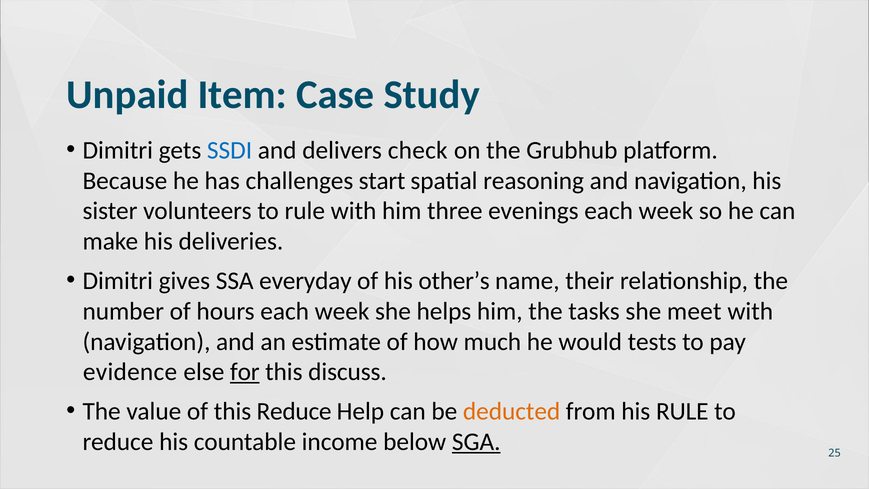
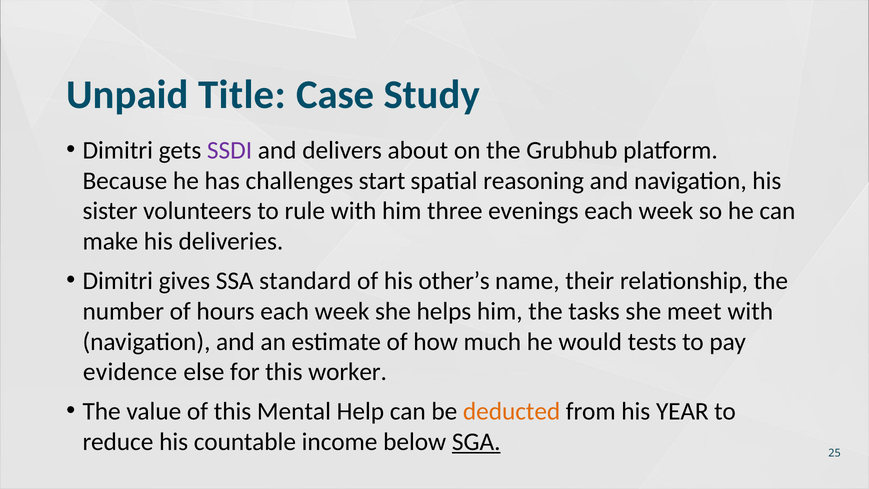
Item: Item -> Title (242, 95)
SSDI colour: blue -> purple (230, 150)
check: check -> about (418, 150)
everyday: everyday -> standard (305, 281)
for underline: present -> none (245, 372)
discuss: discuss -> worker (348, 372)
this Reduce: Reduce -> Mental (294, 411)
his RULE: RULE -> YEAR (682, 411)
